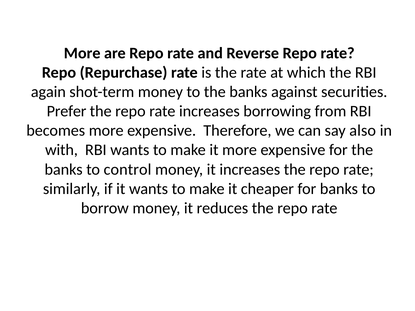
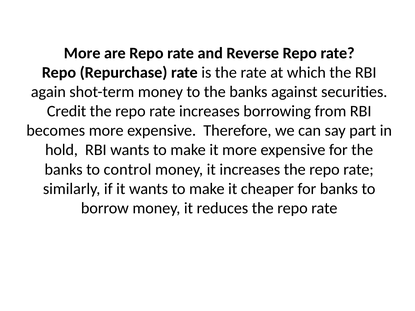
Prefer: Prefer -> Credit (67, 111)
also: also -> part (363, 131)
with: with -> hold (61, 150)
